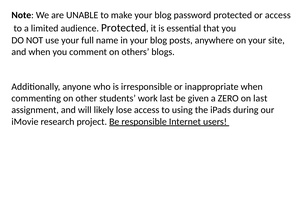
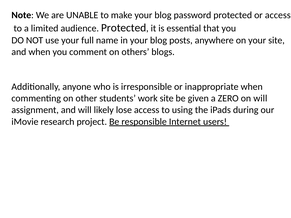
work last: last -> site (167, 98)
on last: last -> will (260, 98)
